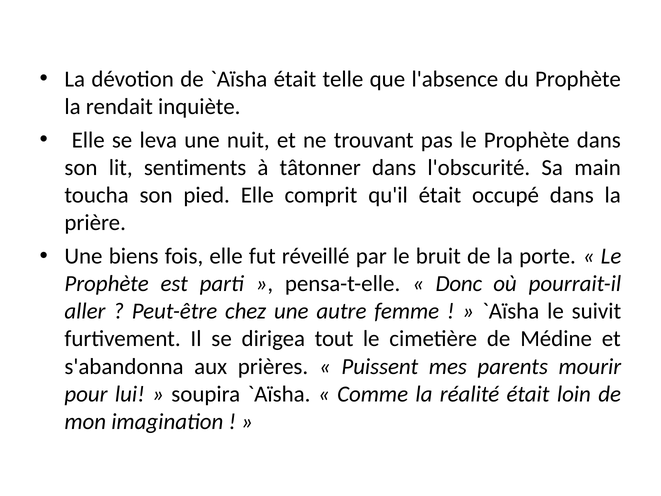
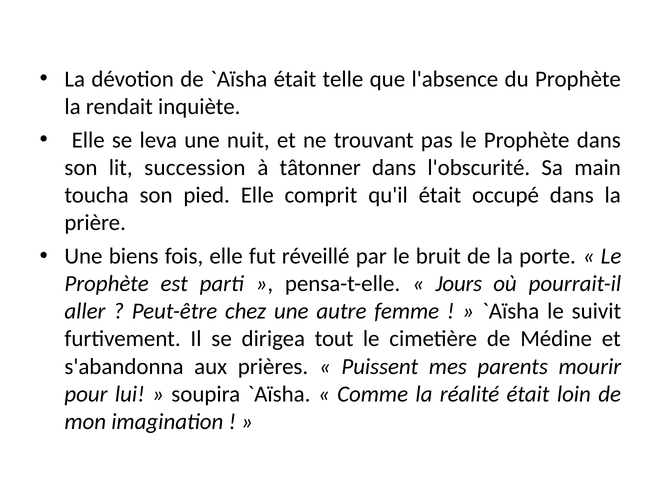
sentiments: sentiments -> succession (195, 168)
Donc: Donc -> Jours (459, 284)
